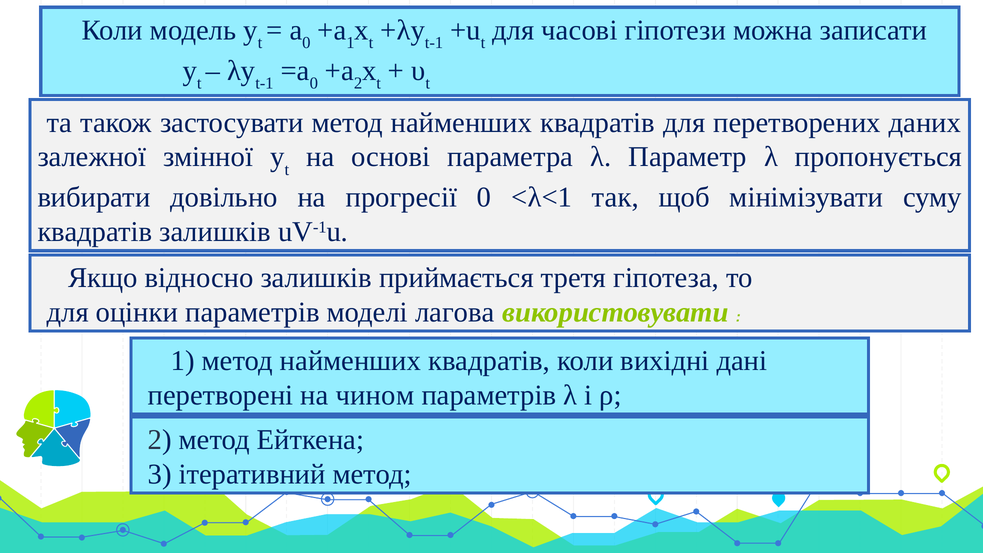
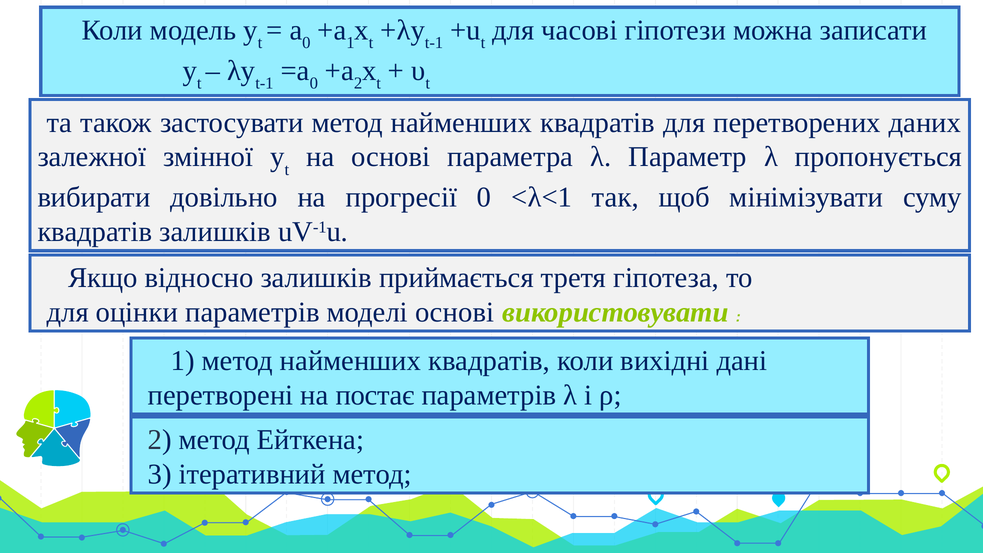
моделі лагова: лагова -> основі (455, 312)
чином: чином -> постає (375, 395)
